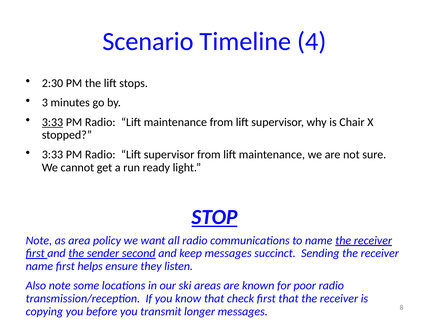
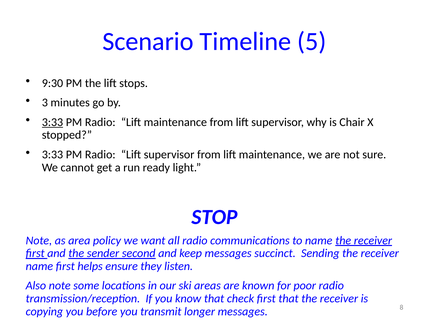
4: 4 -> 5 (312, 42)
2:30: 2:30 -> 9:30 (52, 83)
STOP underline: present -> none (215, 217)
